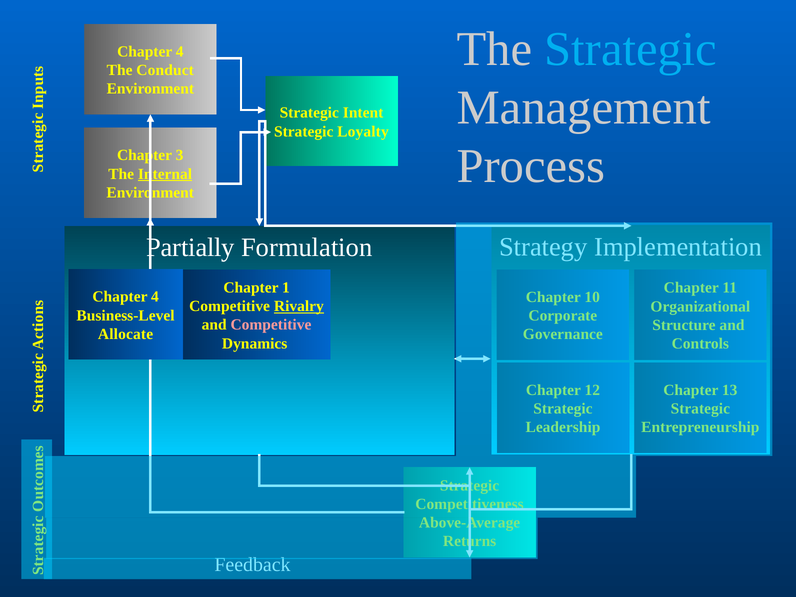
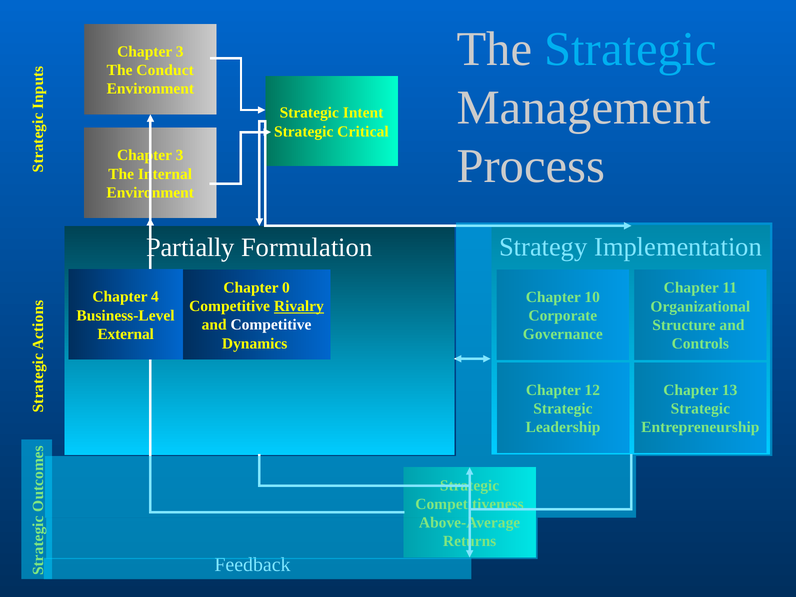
4: 4 -> 3 (180, 52)
Loyalty: Loyalty -> Critical (363, 131)
Internal underline: present -> none (165, 174)
1: 1 -> 0 (286, 288)
Competitive colour: pink -> white (271, 325)
Allocate: Allocate -> External (126, 334)
